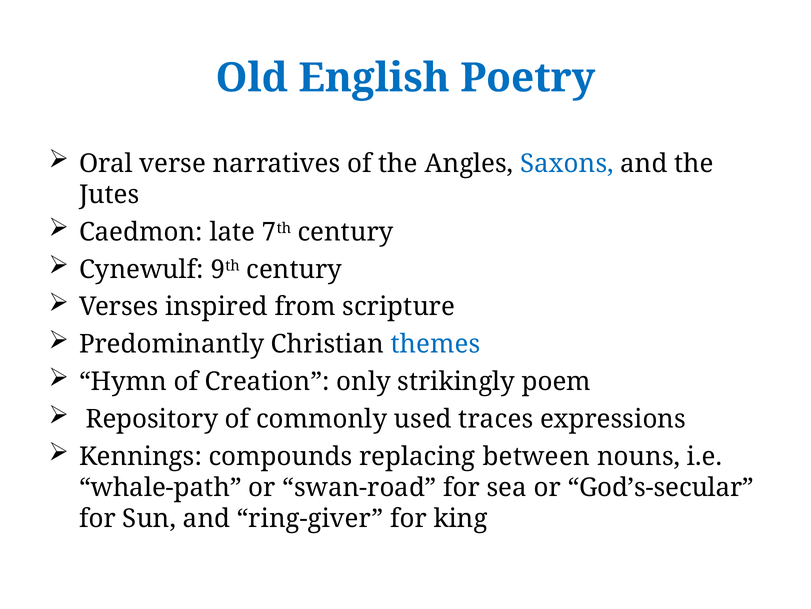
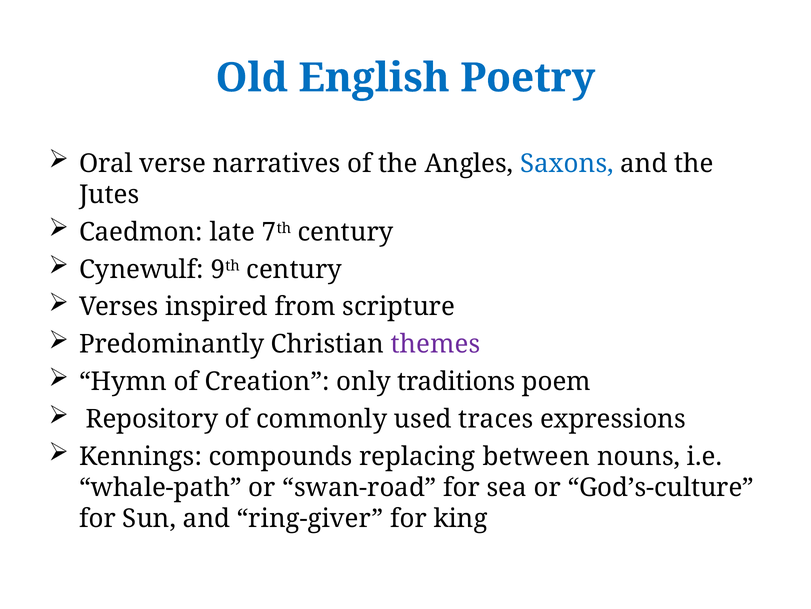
themes colour: blue -> purple (436, 344)
strikingly: strikingly -> traditions (456, 381)
God’s-secular: God’s-secular -> God’s-culture (661, 487)
